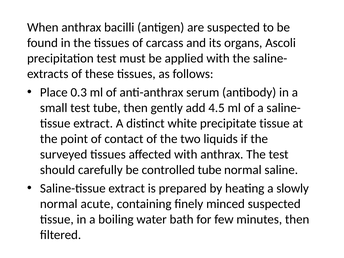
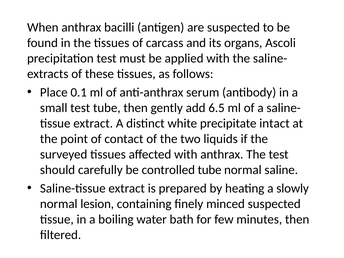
0.3: 0.3 -> 0.1 (79, 92)
4.5: 4.5 -> 6.5 (217, 108)
precipitate tissue: tissue -> intact (274, 123)
acute: acute -> lesion (97, 204)
